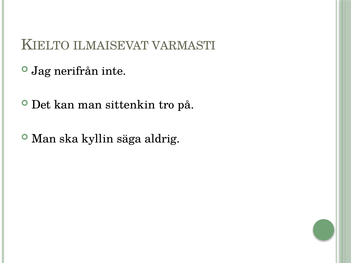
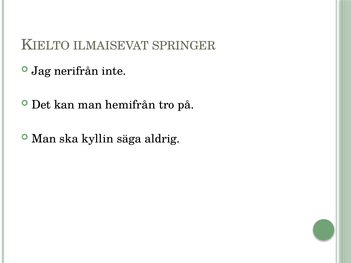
VARMASTI: VARMASTI -> SPRINGER (184, 46)
sittenkin: sittenkin -> hemifrån (130, 105)
